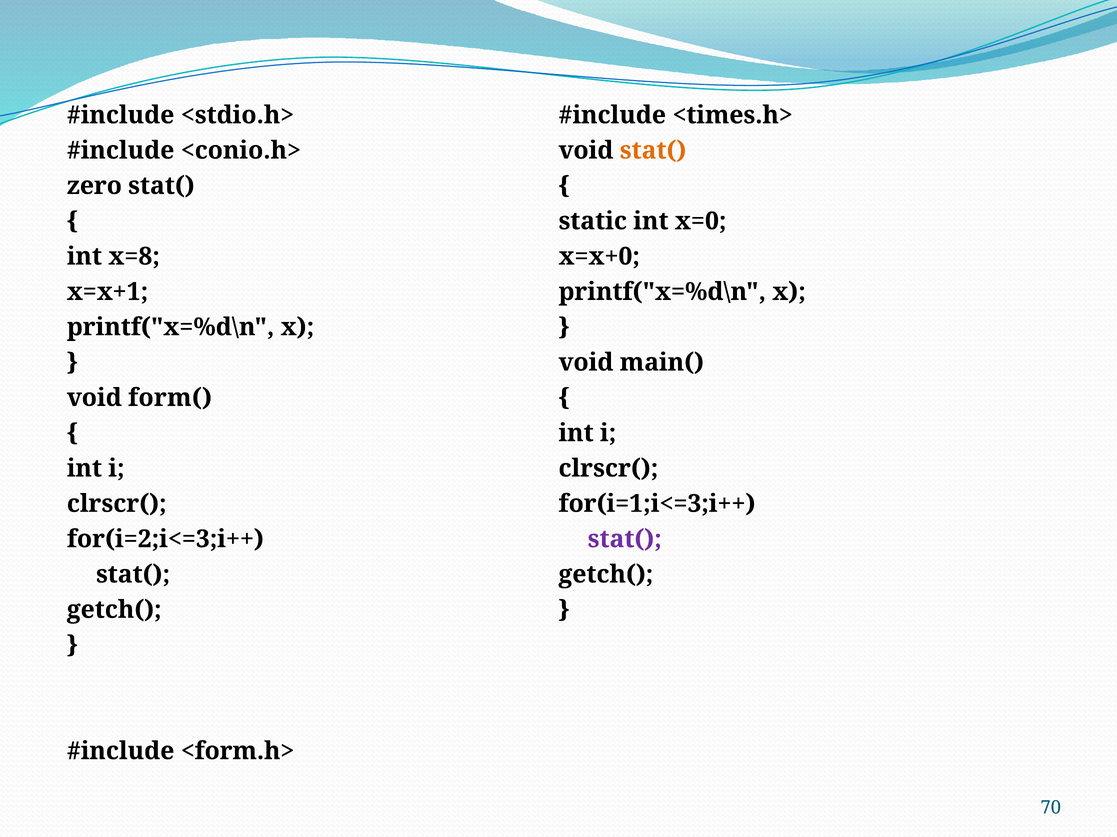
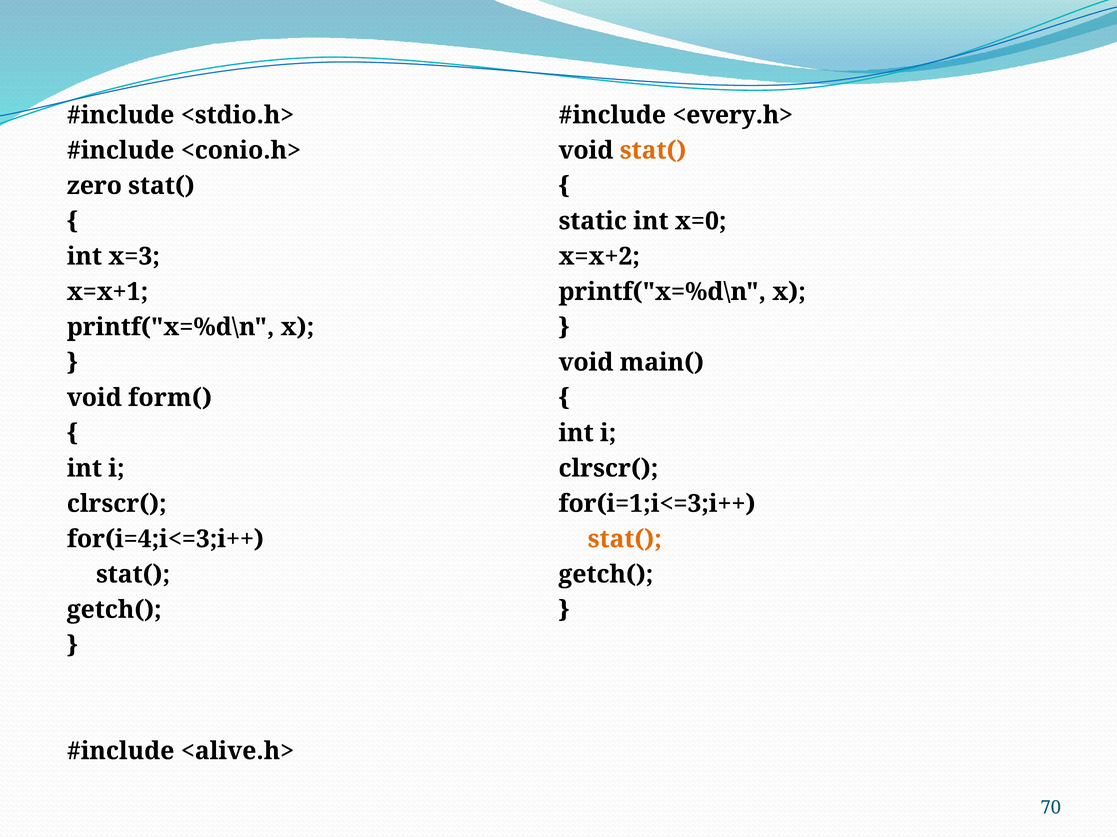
<times.h>: <times.h> -> <every.h> (733, 115)
x=8: x=8 -> x=3 (134, 257)
x=x+0: x=x+0 -> x=x+2 (599, 257)
for(i=2;i<=3;i++: for(i=2;i<=3;i++ -> for(i=4;i<=3;i++ (165, 539)
stat( colour: purple -> orange (625, 539)
<form.h>: <form.h> -> <alive.h> (237, 752)
